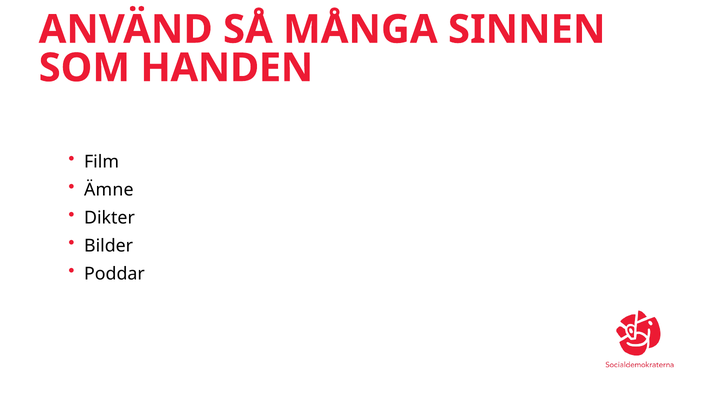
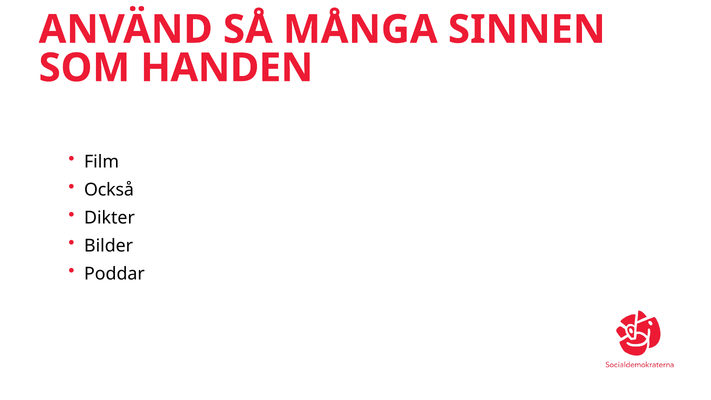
Ämne: Ämne -> Också (109, 190)
